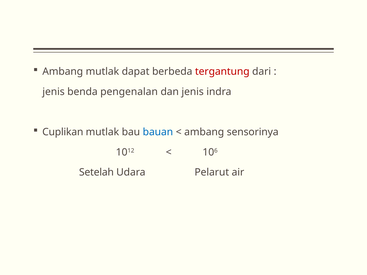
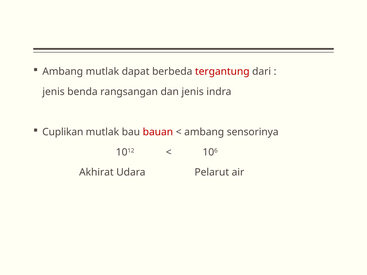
pengenalan: pengenalan -> rangsangan (129, 92)
bauan colour: blue -> red (158, 132)
Setelah: Setelah -> Akhirat (96, 173)
